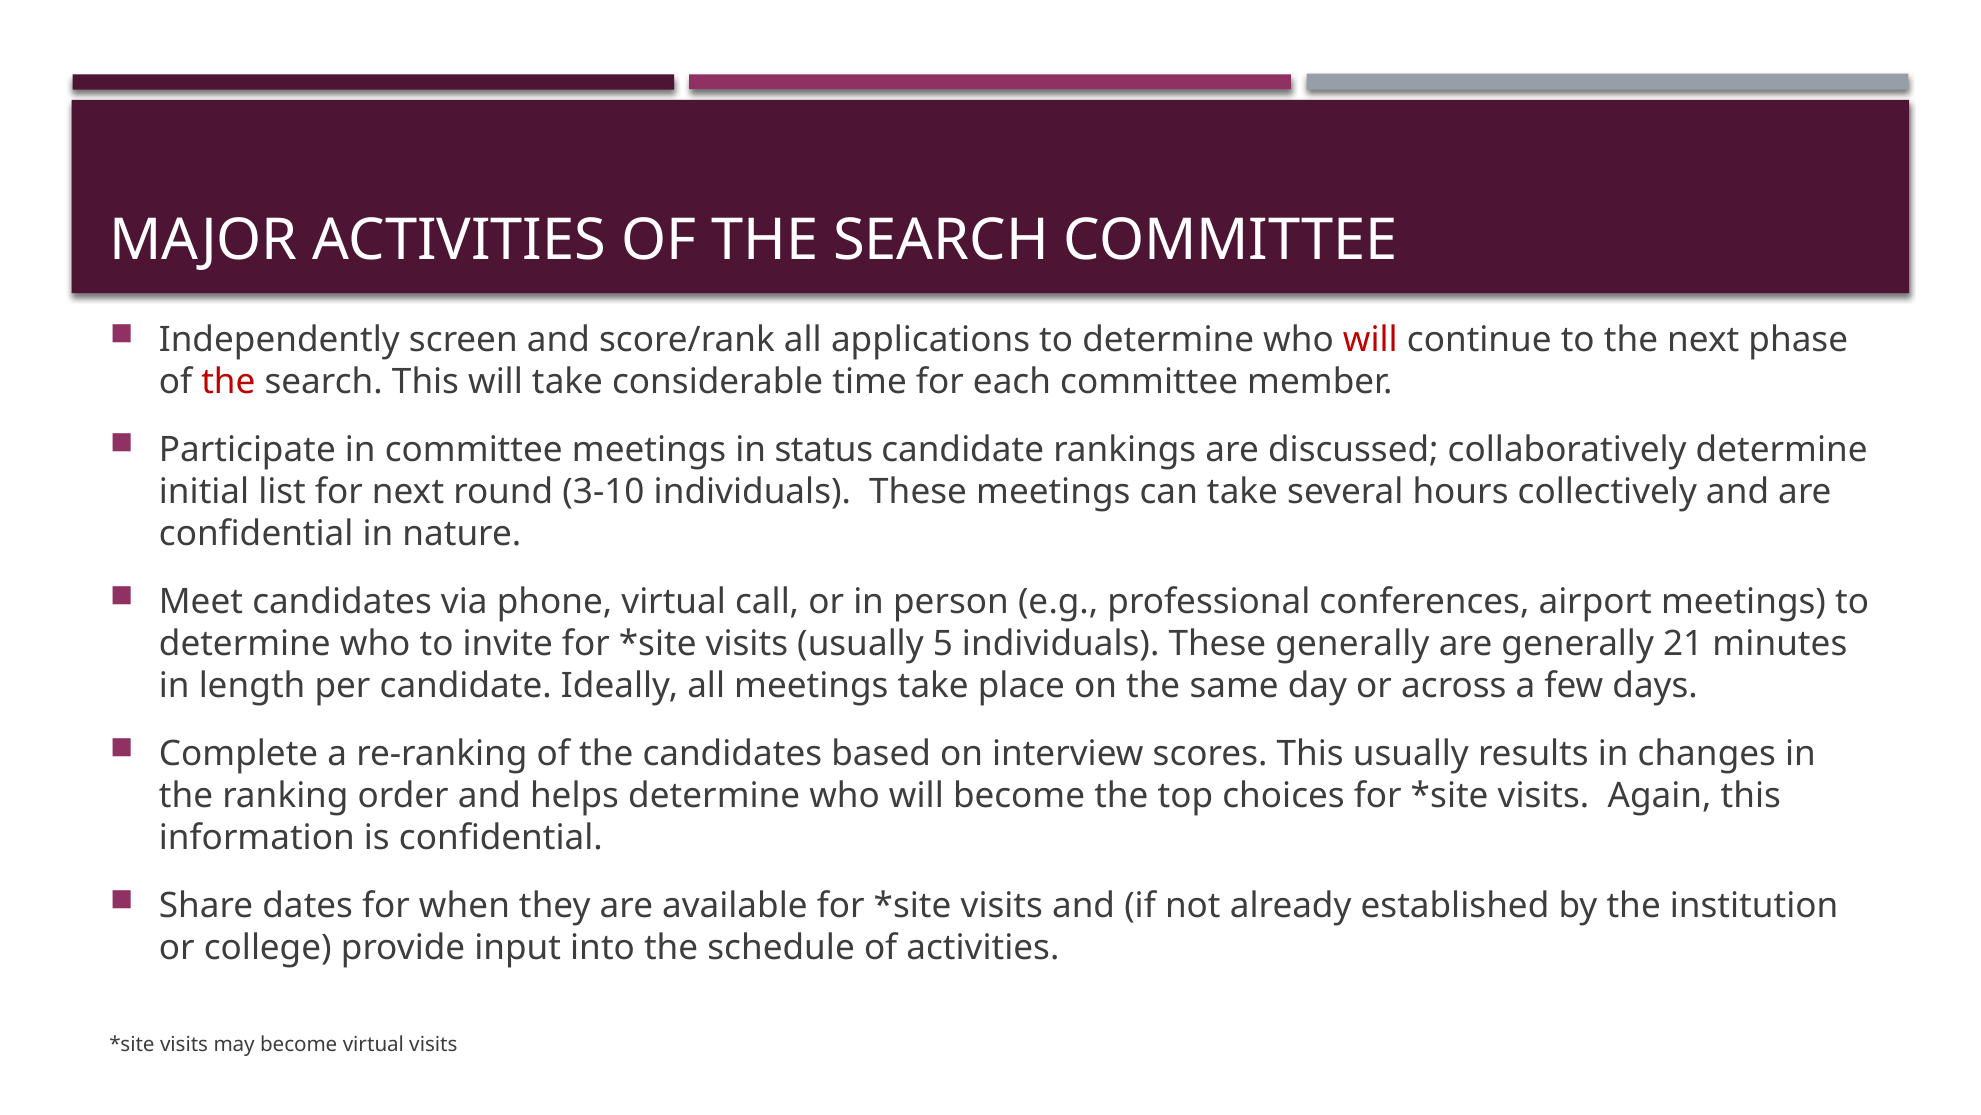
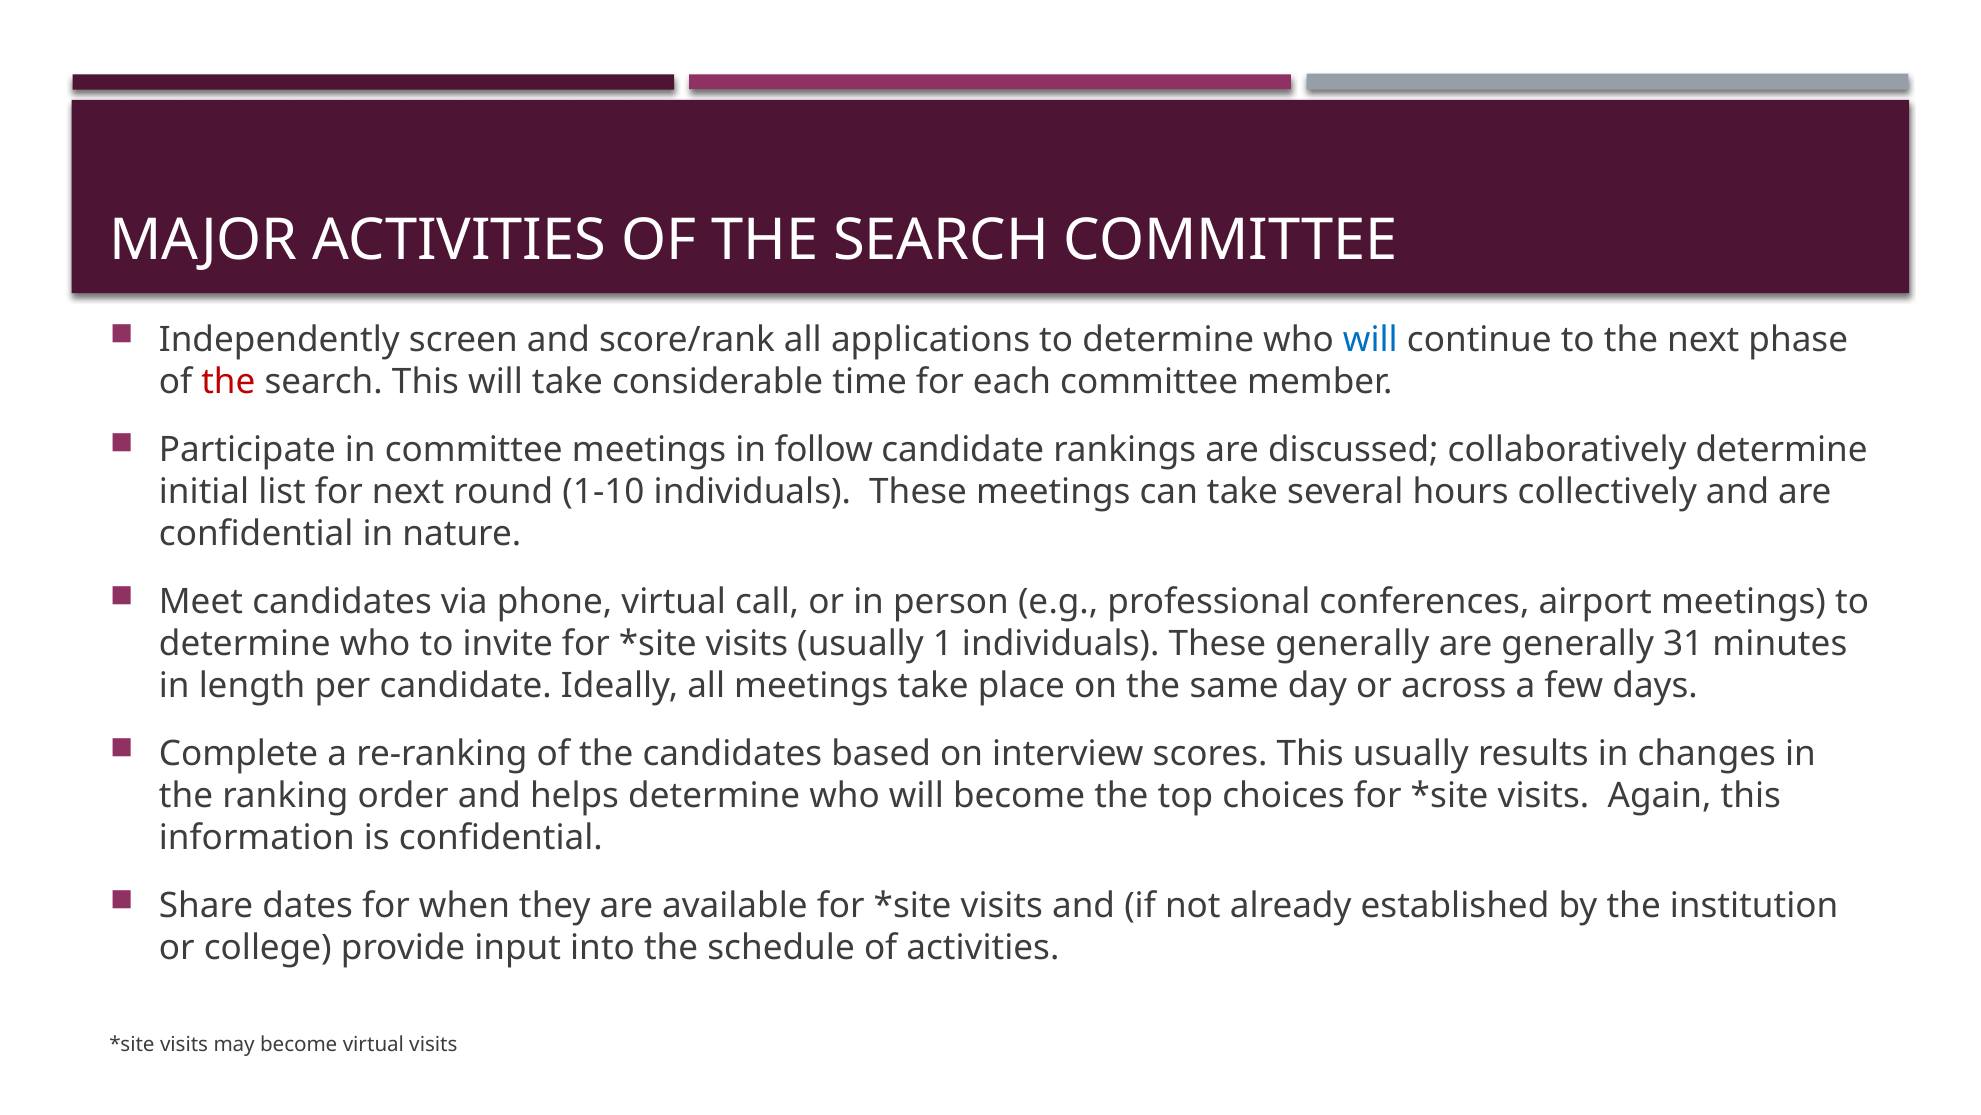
will colour: red -> blue (1370, 340)
status: status -> follow (824, 450)
3-10: 3-10 -> 1-10 (604, 492)
5: 5 -> 1 (943, 644)
21: 21 -> 31 (1683, 644)
